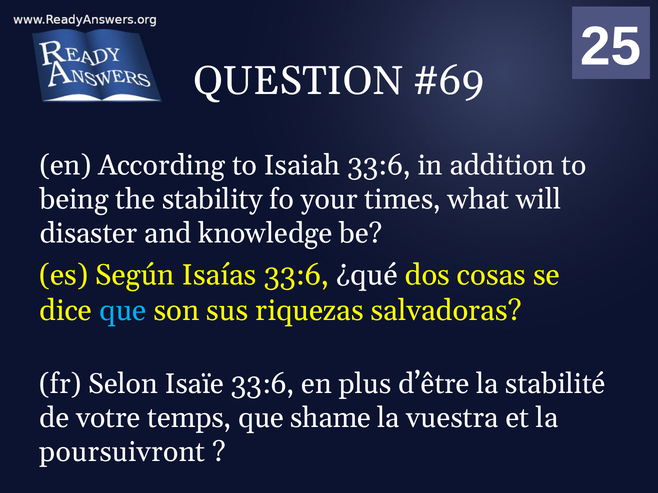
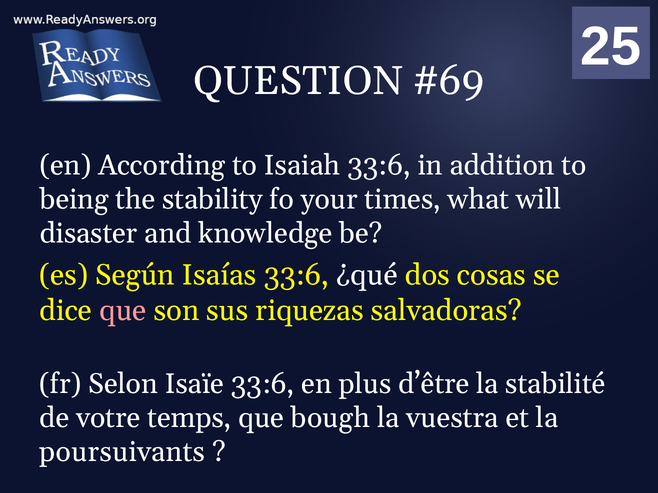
que colour: light blue -> pink (123, 311)
shame: shame -> bough (330, 418)
poursuivront: poursuivront -> poursuivants (122, 452)
